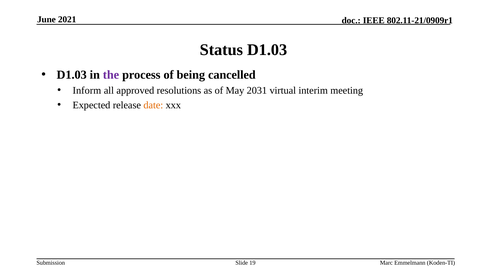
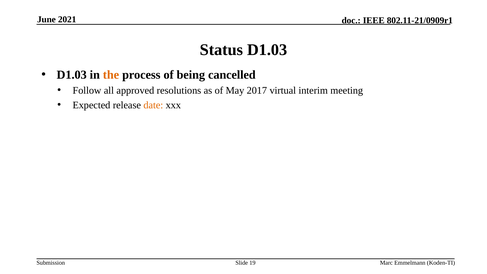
the colour: purple -> orange (111, 75)
Inform: Inform -> Follow (87, 90)
2031: 2031 -> 2017 (257, 90)
